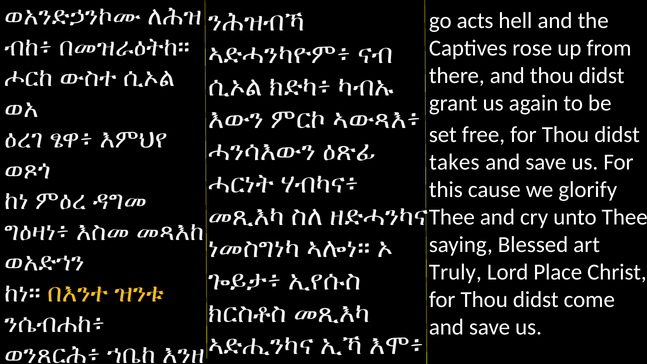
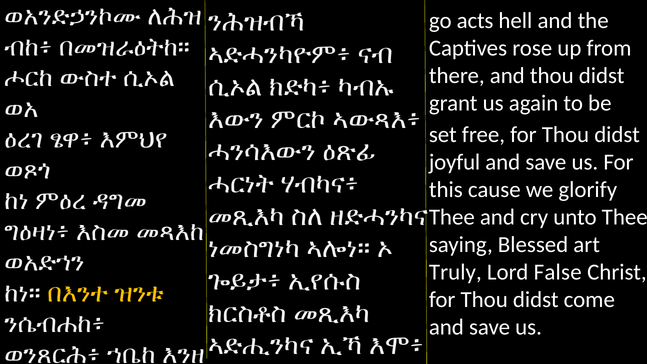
takes: takes -> joyful (455, 162)
Place: Place -> False (558, 272)
